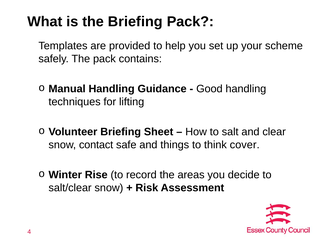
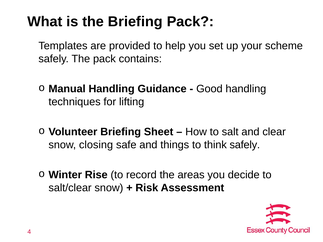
contact: contact -> closing (96, 145)
think cover: cover -> safely (245, 145)
